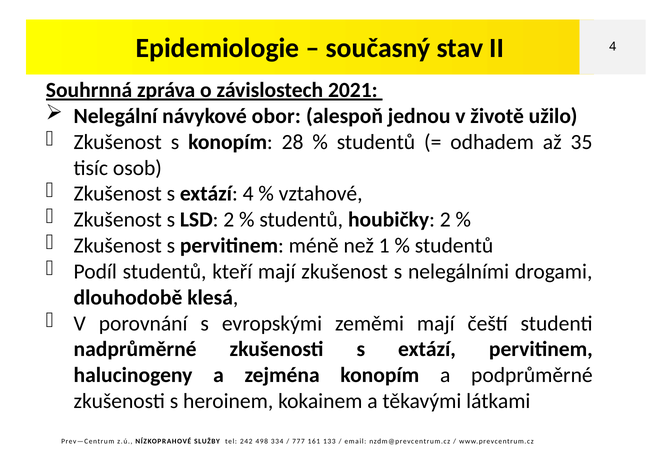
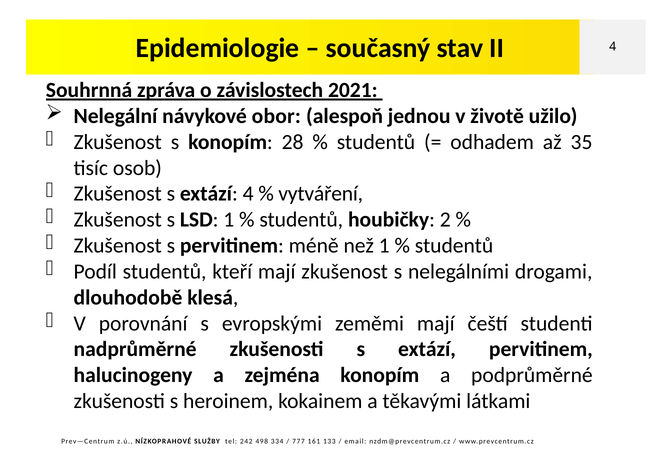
vztahové: vztahové -> vytváření (321, 194)
LSD 2: 2 -> 1 (229, 220)
